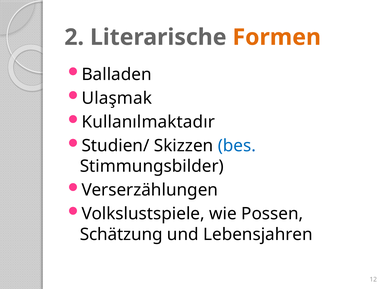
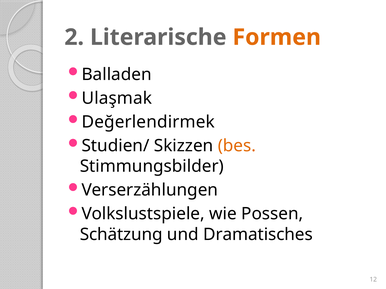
Kullanılmaktadır: Kullanılmaktadır -> Değerlendirmek (148, 122)
bes colour: blue -> orange (237, 146)
Lebensjahren: Lebensjahren -> Dramatisches (258, 235)
